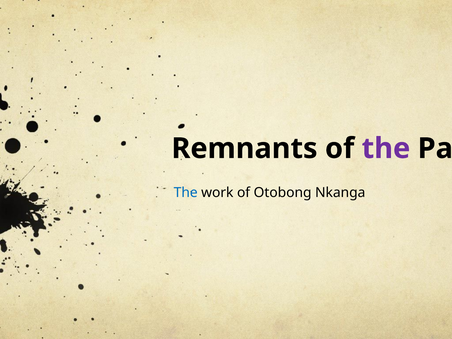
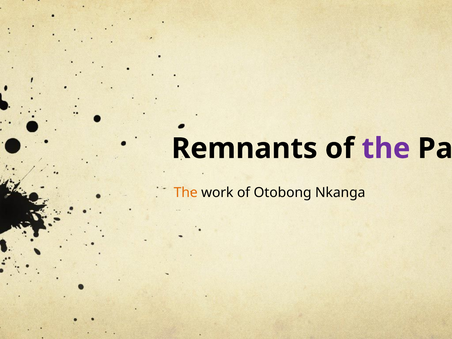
The colour: blue -> orange (186, 192)
